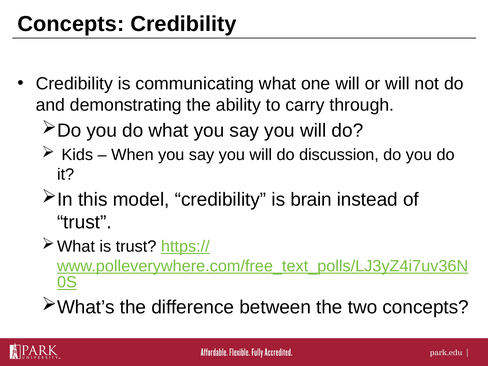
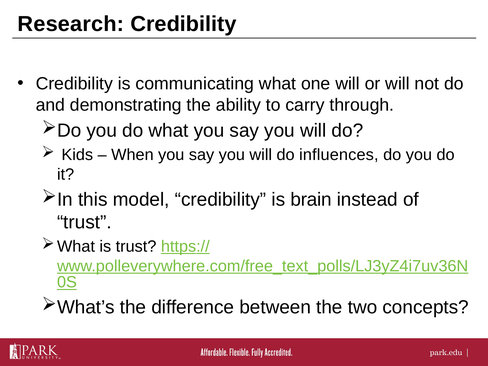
Concepts: Concepts -> Research (71, 24)
discussion: discussion -> influences (339, 155)
